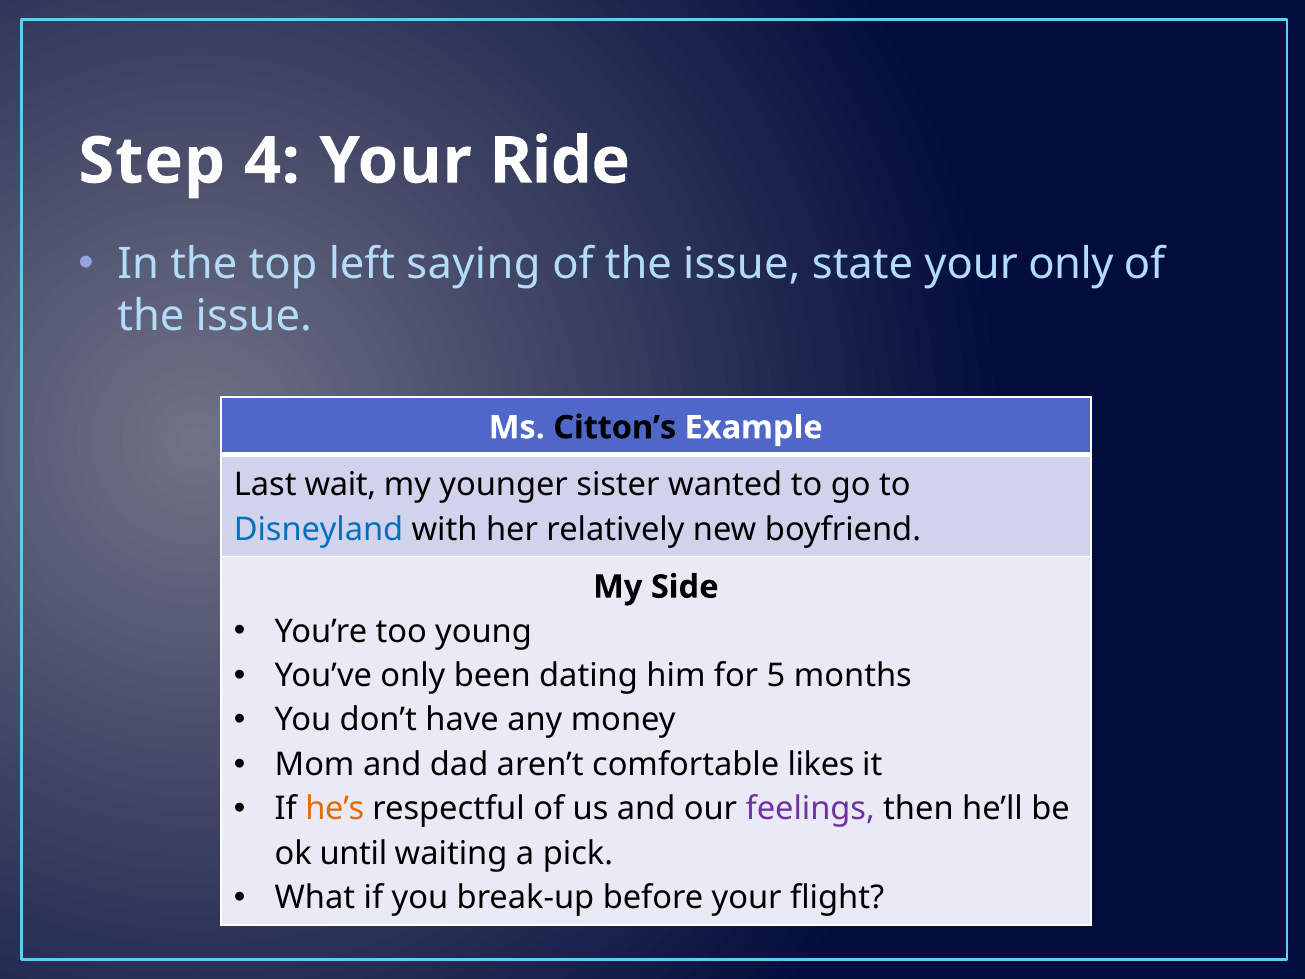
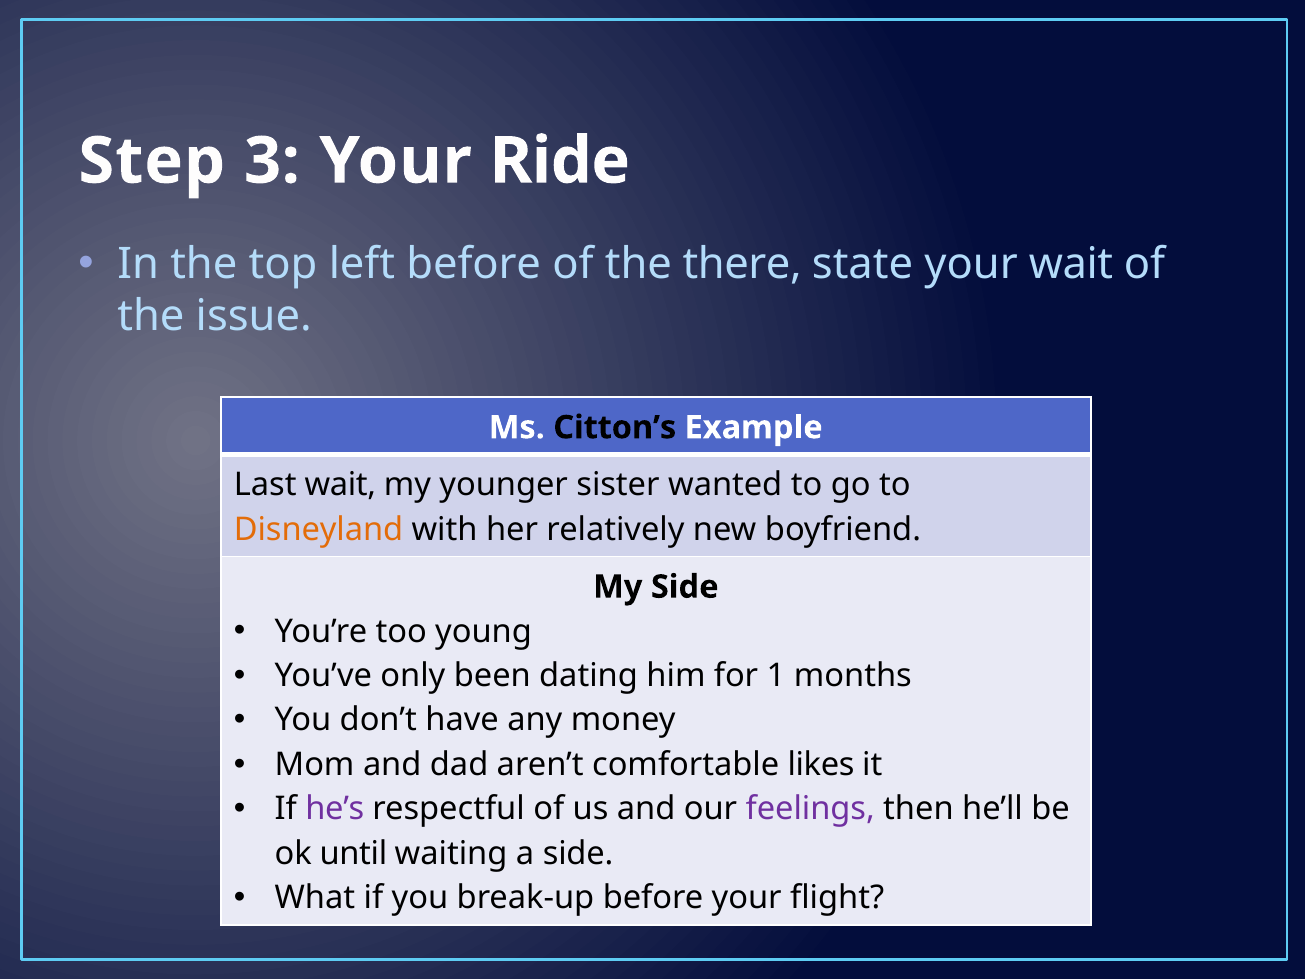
4: 4 -> 3 (272, 161)
left saying: saying -> before (474, 264)
issue: issue -> there (742, 264)
your only: only -> wait (1071, 264)
Disneyland colour: blue -> orange (319, 529)
5: 5 -> 1 (776, 676)
he’s colour: orange -> purple (335, 809)
a pick: pick -> side (578, 853)
